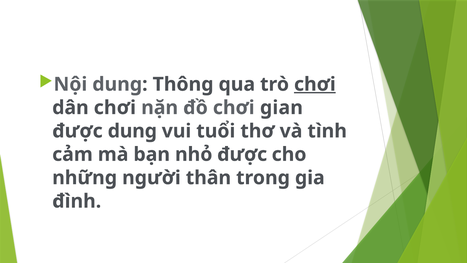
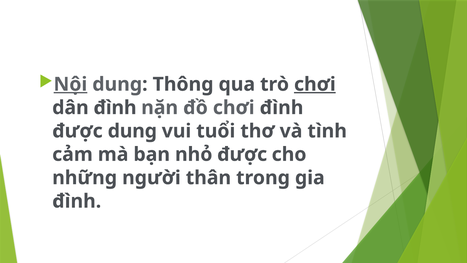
Nội underline: none -> present (70, 84)
dân chơi: chơi -> đình (115, 108)
chơi gian: gian -> đình (282, 108)
